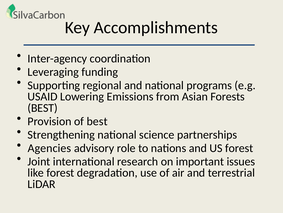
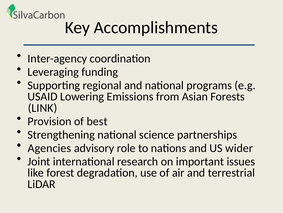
BEST: BEST -> LINK (42, 108)
US forest: forest -> wider (239, 148)
